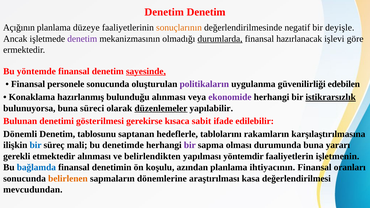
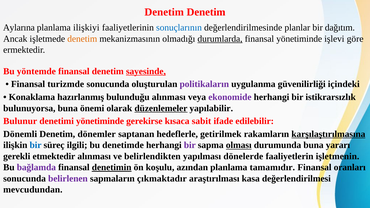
Açığının: Açığının -> Aylarına (19, 28)
düzeye: düzeye -> ilişkiyi (86, 28)
sonuçlarının colour: orange -> blue (179, 28)
negatif: negatif -> planlar (297, 28)
deyişle: deyişle -> dağıtım (340, 28)
denetim colour: purple -> orange (82, 39)
finansal hazırlanacak: hazırlanacak -> yönetiminde (299, 39)
personele: personele -> turizmde (66, 84)
edebilen: edebilen -> içindeki (344, 84)
istikrarsızlık underline: present -> none (331, 97)
süreci: süreci -> önemi (92, 108)
Bulunan: Bulunan -> Bulunur (20, 121)
denetimi gösterilmesi: gösterilmesi -> yönetiminde (100, 121)
tablosunu: tablosunu -> dönemler (97, 134)
tablolarını: tablolarını -> getirilmek (221, 134)
karşılaştırılmasına underline: none -> present (328, 134)
mali: mali -> ilgili (77, 145)
olması underline: none -> present (239, 145)
yöntemdir: yöntemdir -> dönelerde (243, 156)
bağlamda colour: blue -> purple (36, 167)
denetimin underline: none -> present (112, 167)
ihtiyacının: ihtiyacının -> tamamıdır (272, 167)
belirlenen colour: orange -> purple (68, 179)
dönemlerine: dönemlerine -> çıkmaktadır (162, 179)
